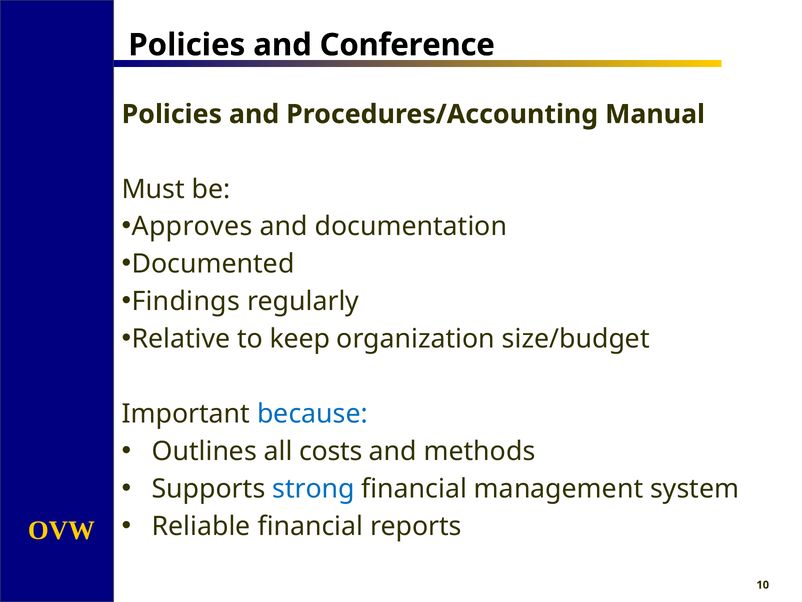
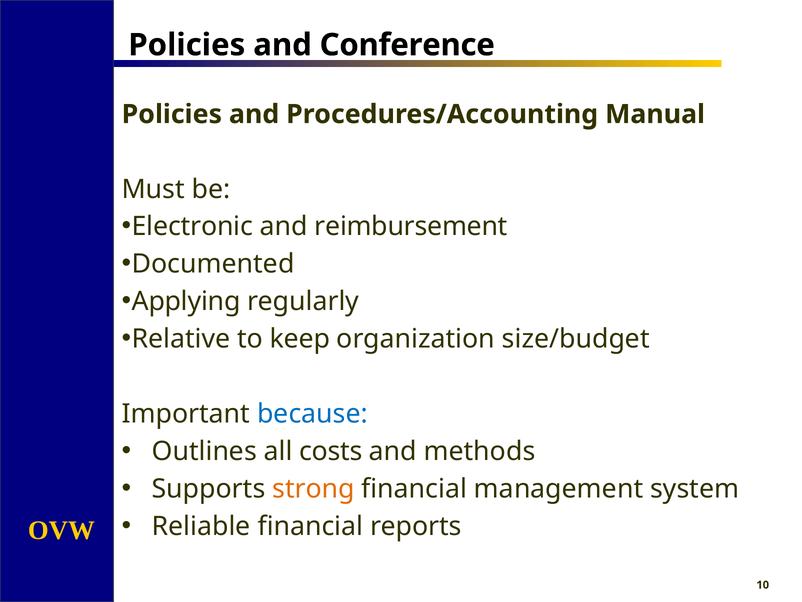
Approves: Approves -> Electronic (192, 226)
documentation: documentation -> reimbursement (411, 226)
Findings: Findings -> Applying (186, 301)
strong colour: blue -> orange (313, 488)
